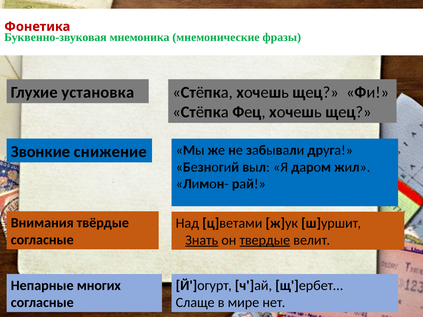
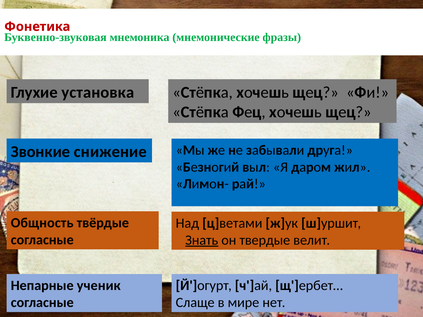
Внимания: Внимания -> Общность (42, 223)
твердые underline: present -> none (265, 240)
многих: многих -> ученик (99, 286)
